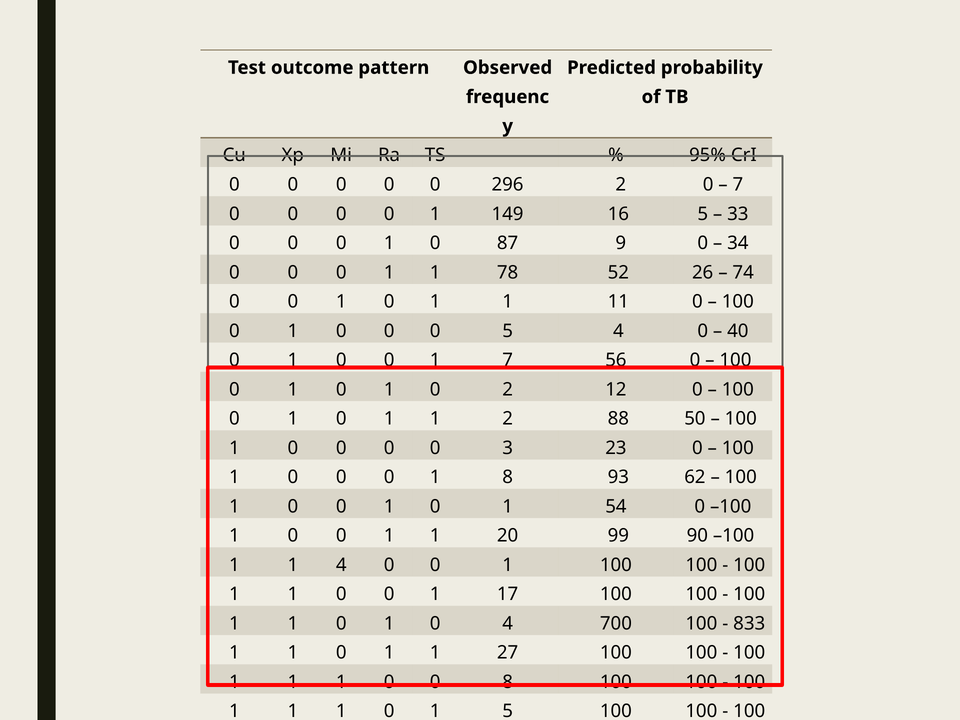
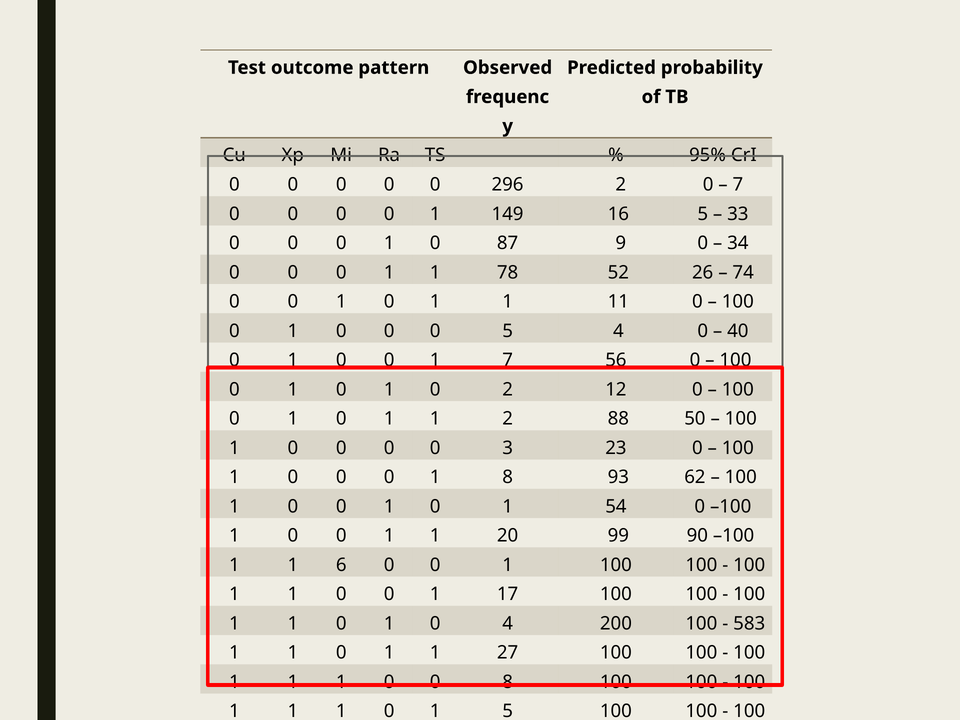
1 4: 4 -> 6 (341, 565)
700: 700 -> 200 (616, 623)
833: 833 -> 583 (749, 623)
